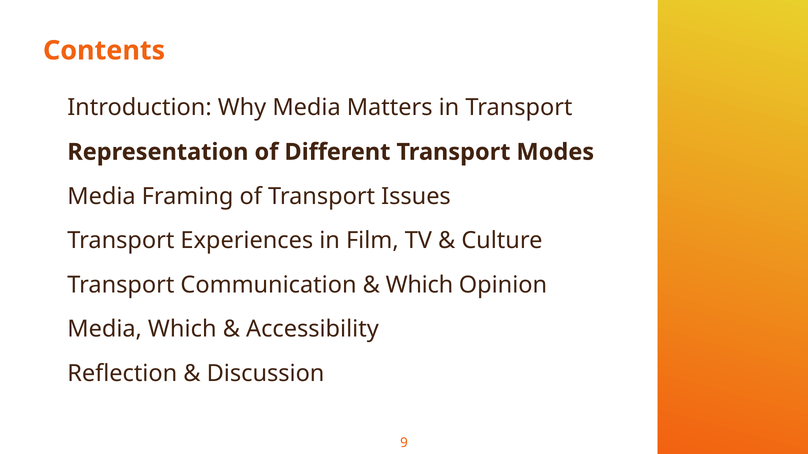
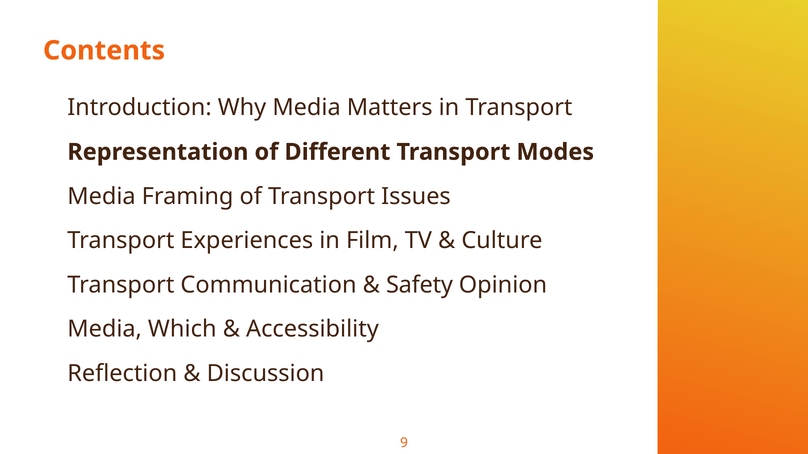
Which: Which -> Safety (419, 285)
